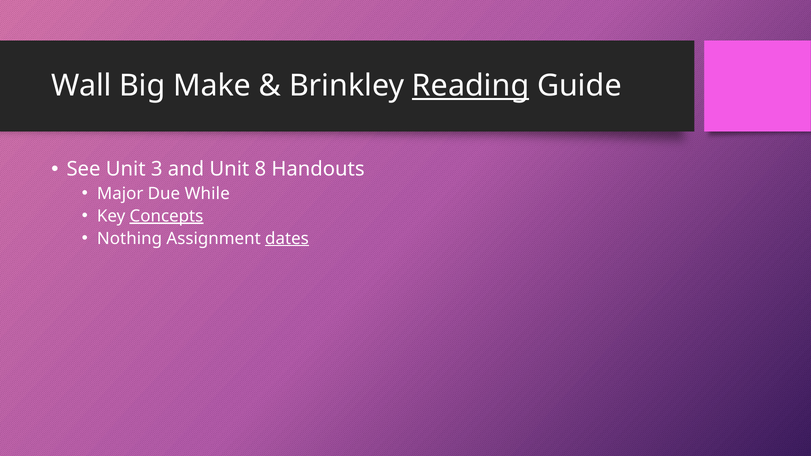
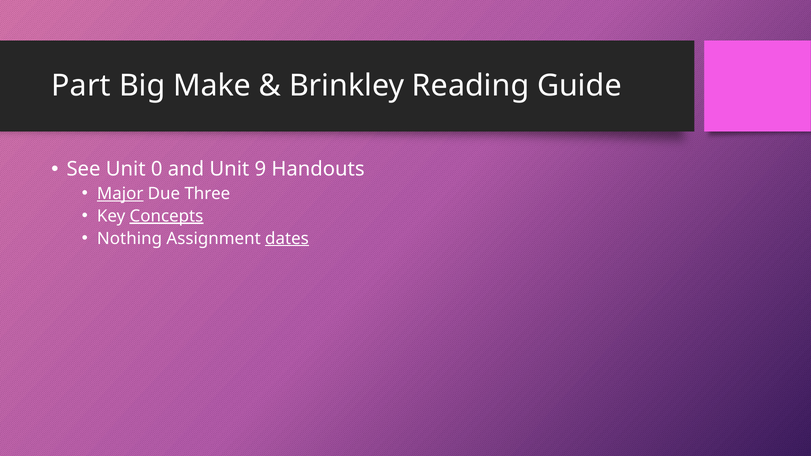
Wall: Wall -> Part (81, 86)
Reading underline: present -> none (471, 86)
3: 3 -> 0 (157, 169)
8: 8 -> 9 (260, 169)
Major underline: none -> present (120, 194)
While: While -> Three (207, 194)
